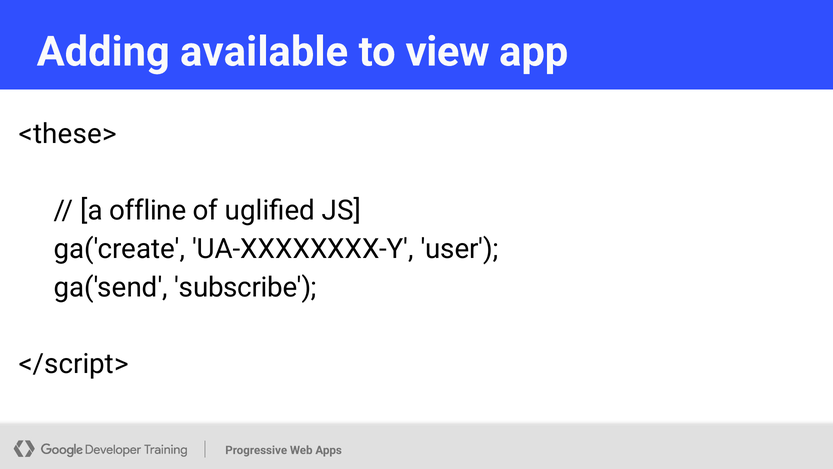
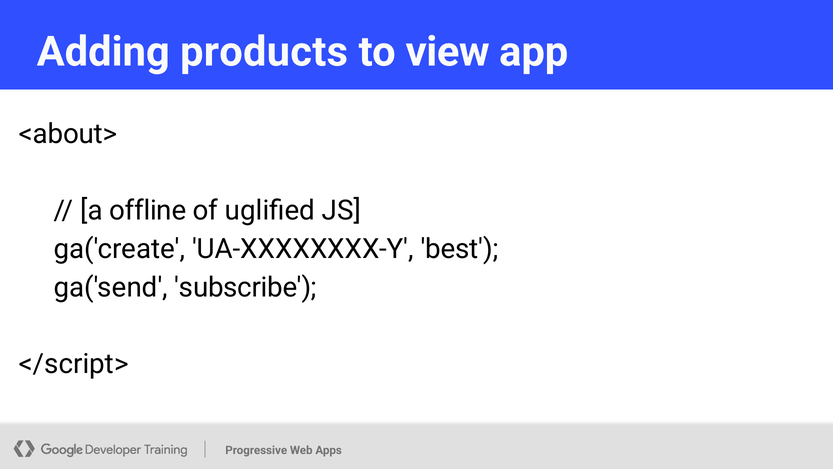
available: available -> products (264, 52)
<these>: <these> -> <about> (68, 134)
user: user -> best (459, 249)
